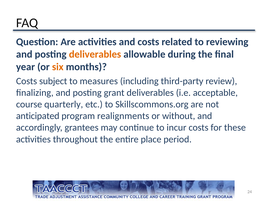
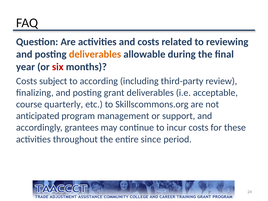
six colour: orange -> red (58, 67)
measures: measures -> according (99, 81)
realignments: realignments -> management (123, 116)
without: without -> support (179, 116)
place: place -> since (151, 139)
